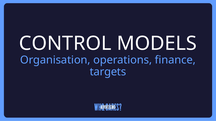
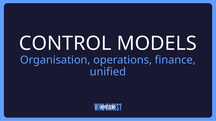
targets: targets -> unified (108, 72)
